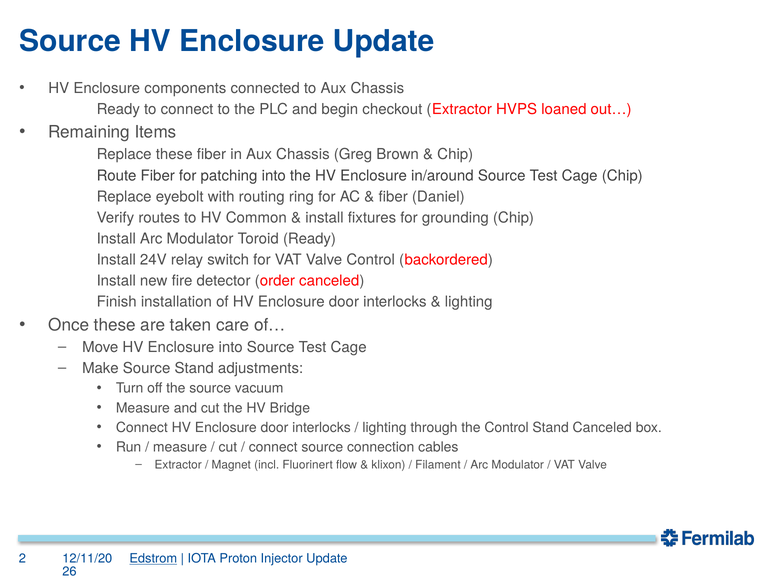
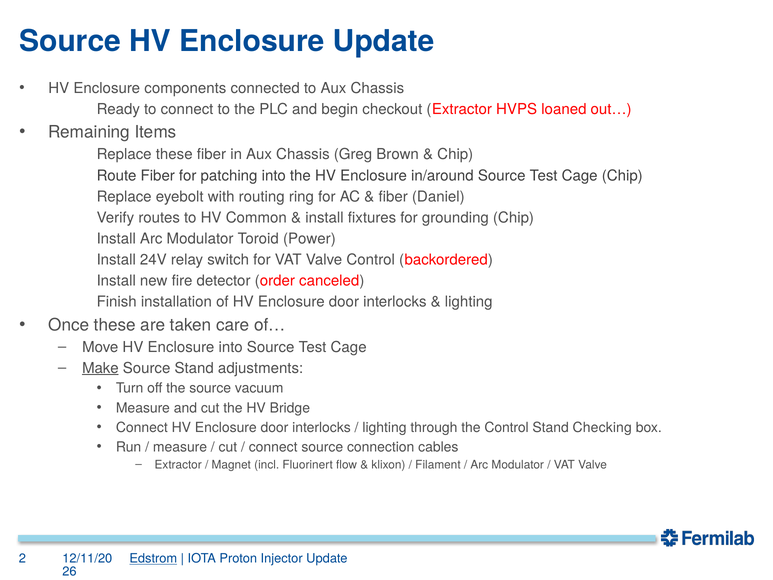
Toroid Ready: Ready -> Power (309, 239)
Make underline: none -> present (100, 368)
Stand Canceled: Canceled -> Checking (602, 427)
